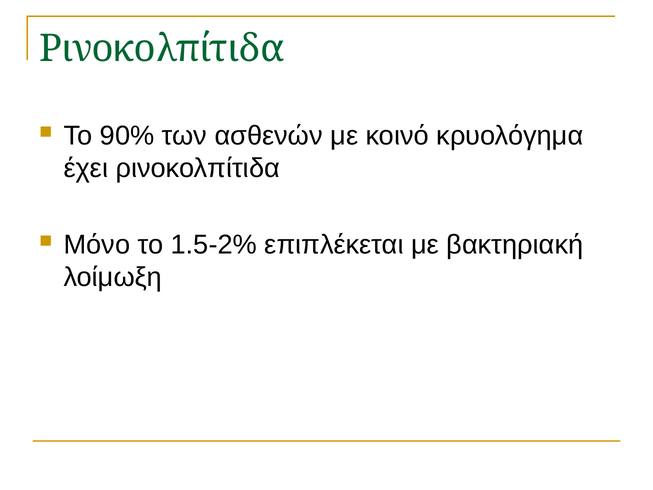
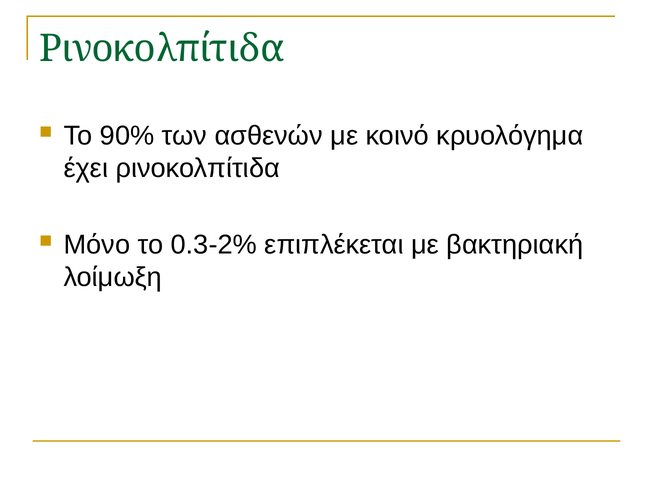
1.5-2%: 1.5-2% -> 0.3-2% (214, 245)
